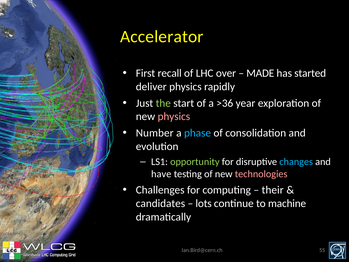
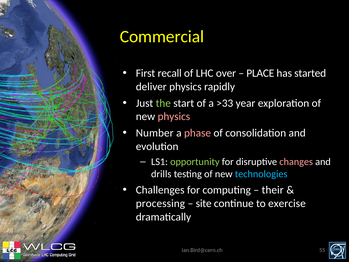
Accelerator: Accelerator -> Commercial (162, 37)
MADE: MADE -> PLACE (260, 73)
>36: >36 -> >33 (225, 103)
phase colour: light blue -> pink (198, 133)
changes colour: light blue -> pink (296, 162)
have: have -> drills (161, 174)
technologies colour: pink -> light blue (261, 174)
candidates: candidates -> processing (160, 203)
lots: lots -> site (204, 203)
machine: machine -> exercise (287, 203)
